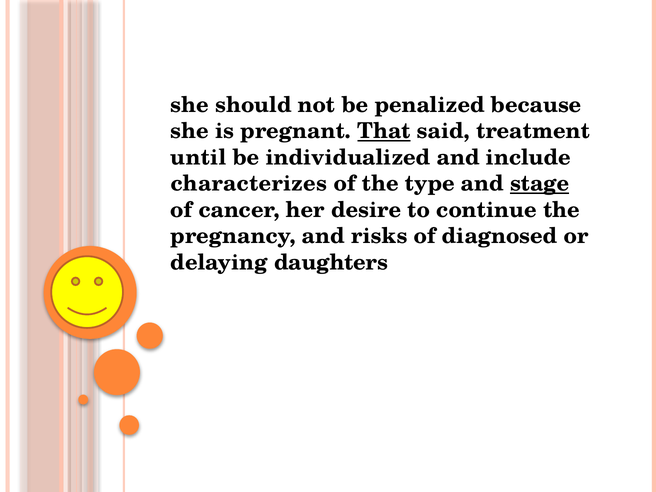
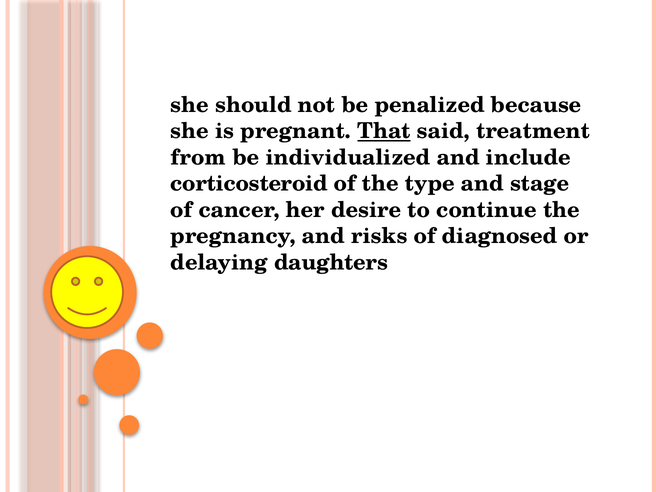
until: until -> from (198, 157)
characterizes: characterizes -> corticosteroid (249, 184)
stage underline: present -> none (540, 184)
